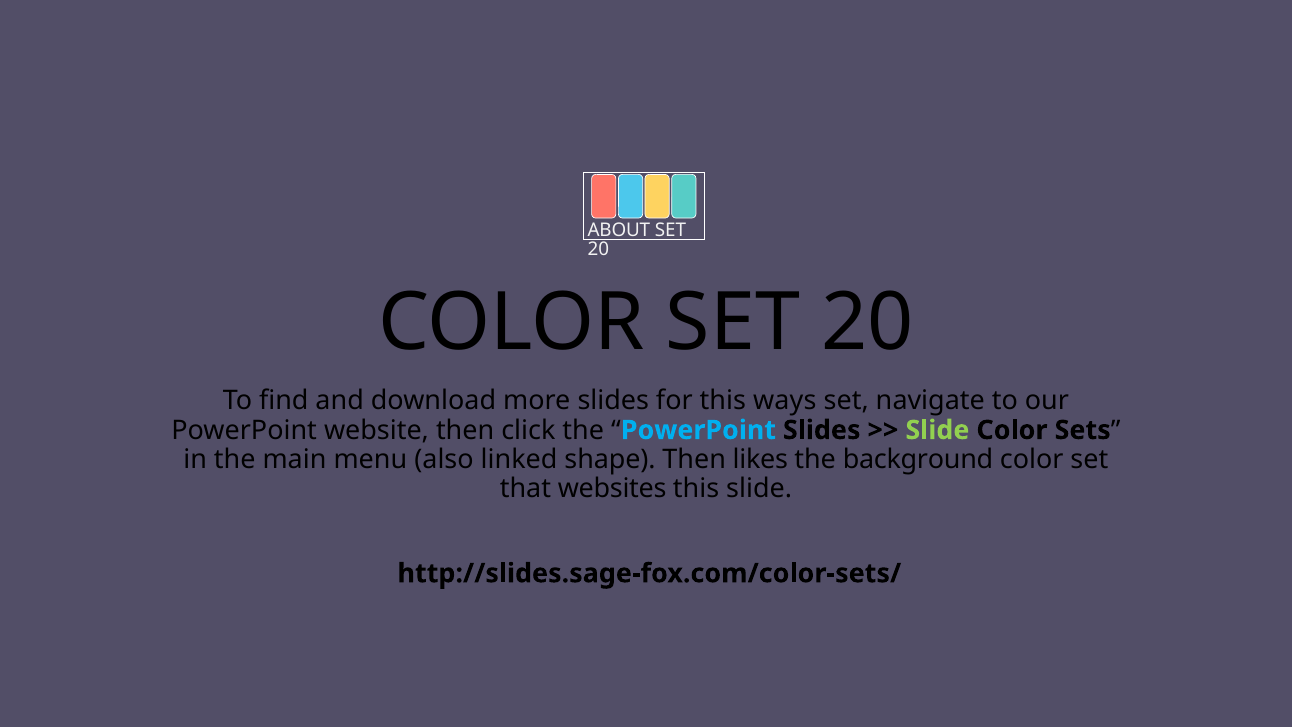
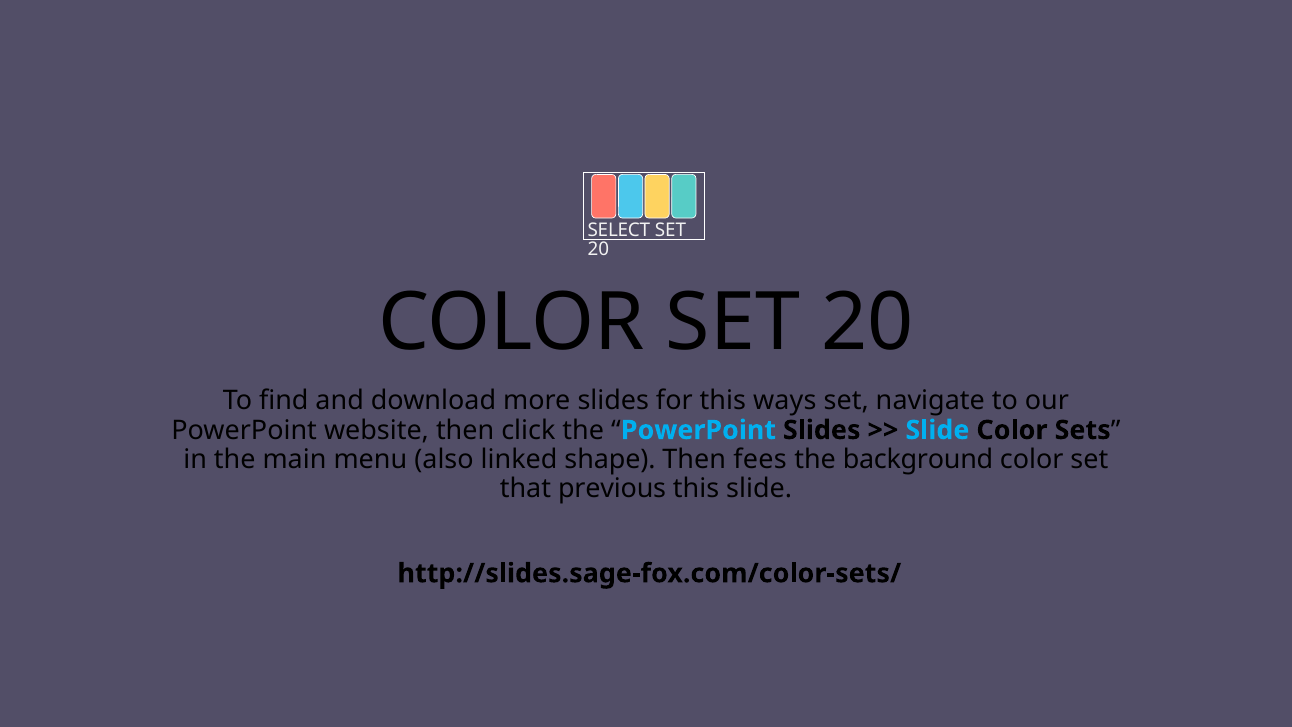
ABOUT: ABOUT -> SELECT (619, 230)
Slide colour: light green -> light blue (937, 430)
likes: likes -> fees (760, 459)
websites: websites -> previous (612, 488)
